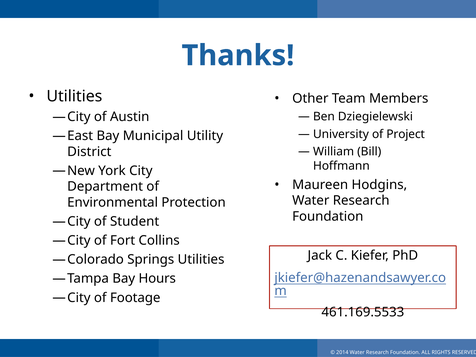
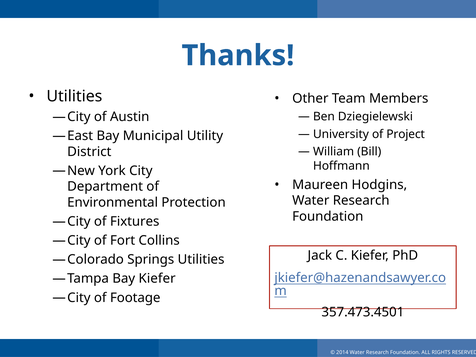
Student: Student -> Fixtures (135, 221)
Bay Hours: Hours -> Kiefer (157, 279)
461.169.5533: 461.169.5533 -> 357.473.4501 (363, 312)
